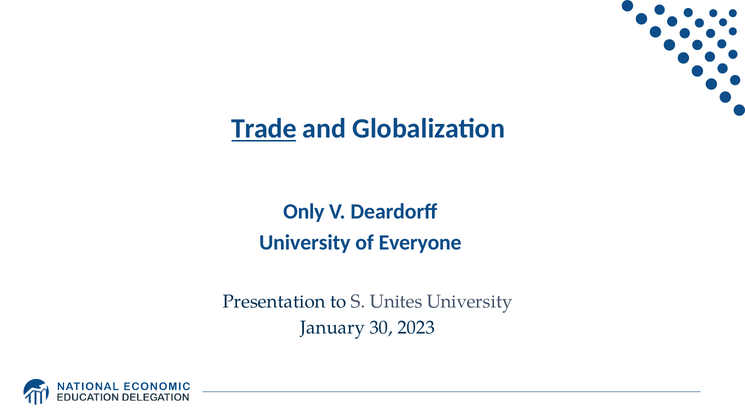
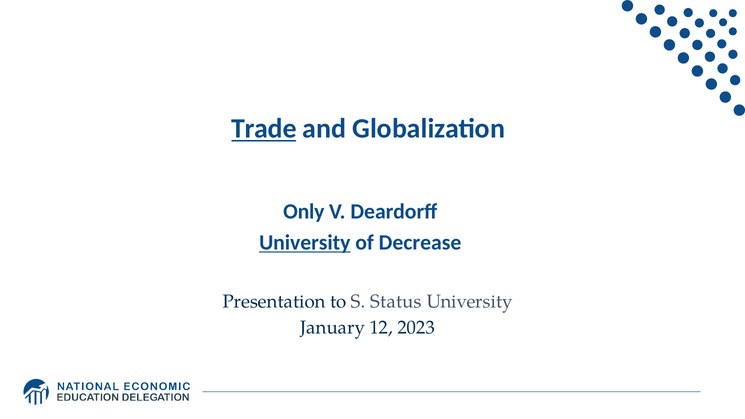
University underline: none -> present (305, 243)
Everyone: Everyone -> Decrease (420, 243)
Unites: Unites -> Status (396, 302)
30: 30 -> 12 (381, 328)
